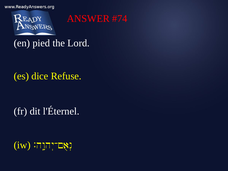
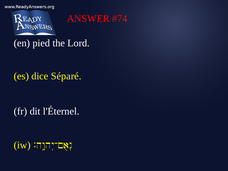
Refuse: Refuse -> Séparé (66, 76)
